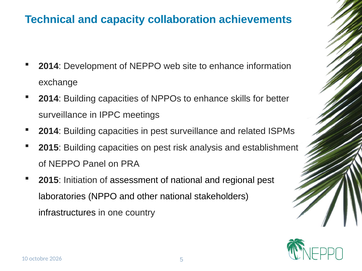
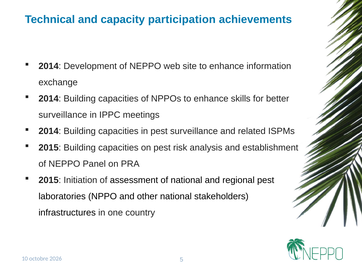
collaboration: collaboration -> participation (182, 19)
